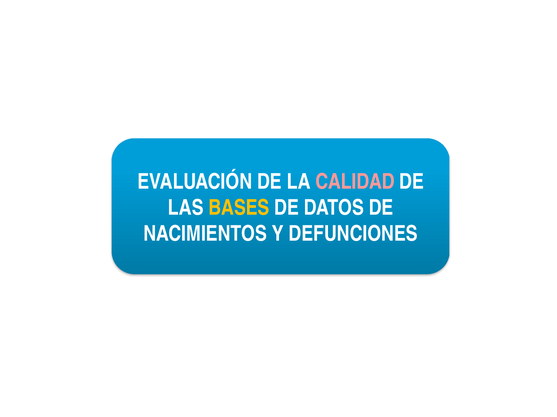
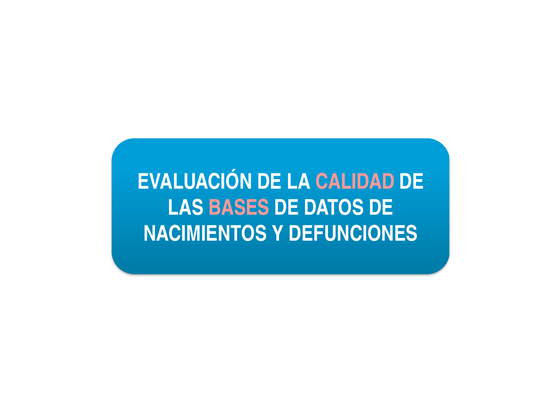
BASES colour: yellow -> pink (239, 208)
